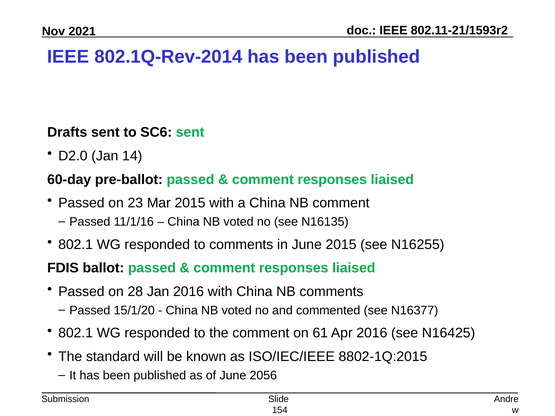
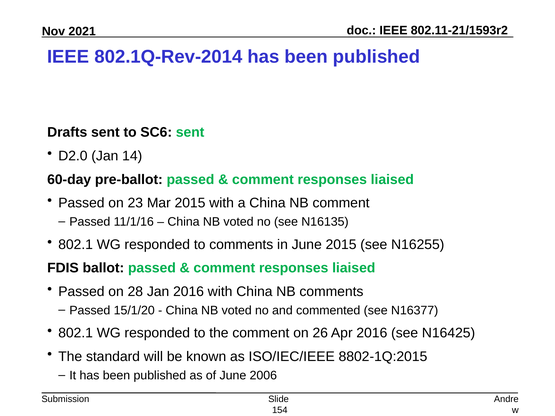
61: 61 -> 26 (320, 333)
2056: 2056 -> 2006 (263, 376)
